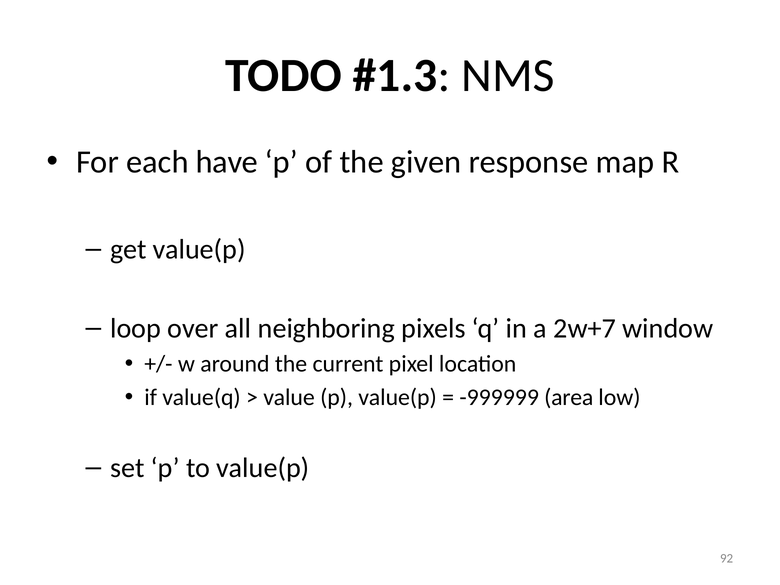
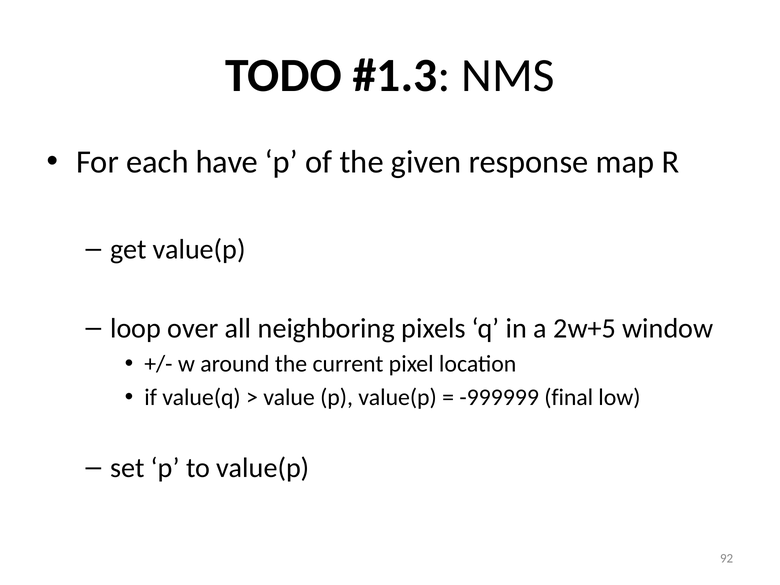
2w+7: 2w+7 -> 2w+5 (585, 328)
area: area -> final (569, 397)
